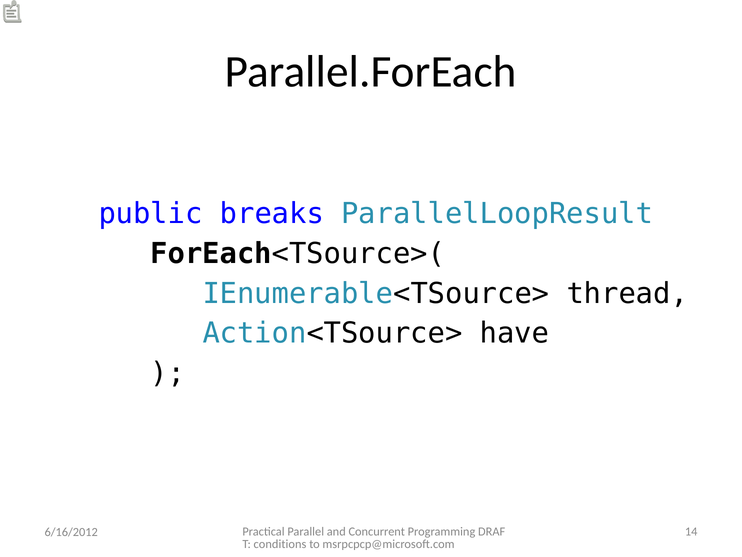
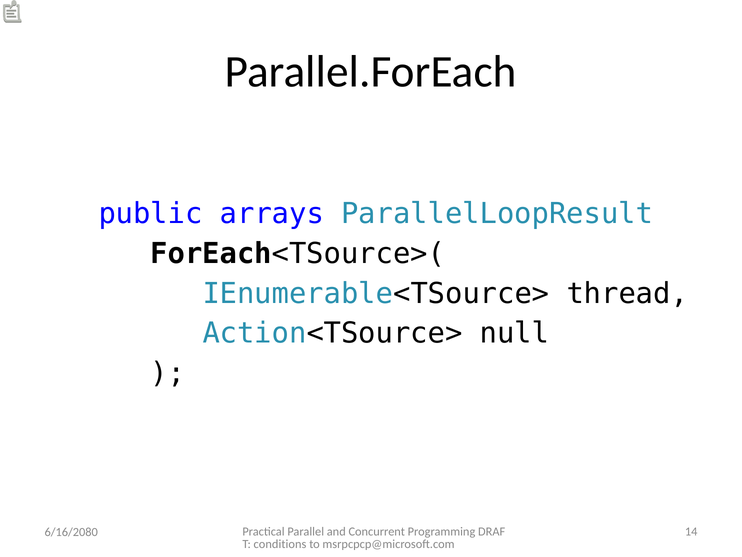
breaks: breaks -> arrays (272, 214)
have: have -> null (514, 333)
6/16/2012: 6/16/2012 -> 6/16/2080 (71, 531)
